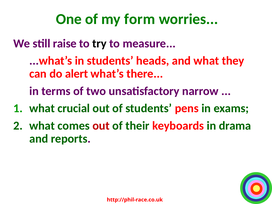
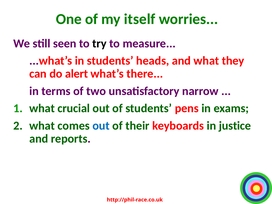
form: form -> itself (140, 19)
raise: raise -> seen (65, 43)
out colour: red -> blue (101, 126)
drama: drama -> justice (235, 126)
